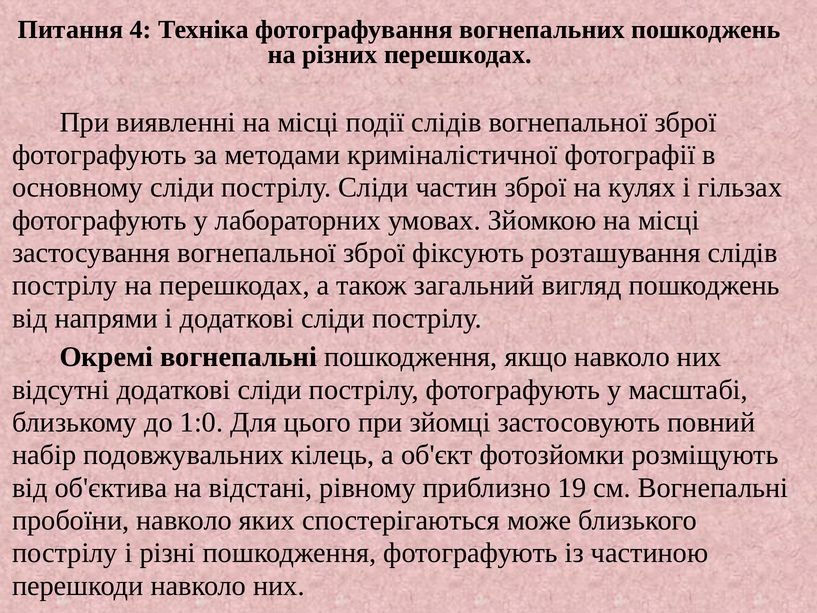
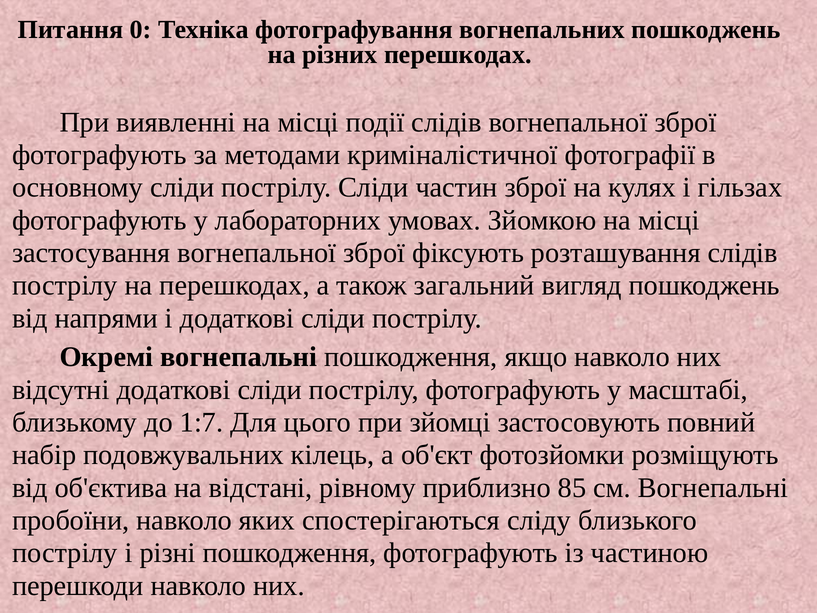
4: 4 -> 0 (141, 30)
1:0: 1:0 -> 1:7 (201, 422)
19: 19 -> 85 (572, 487)
може: може -> сліду (539, 520)
